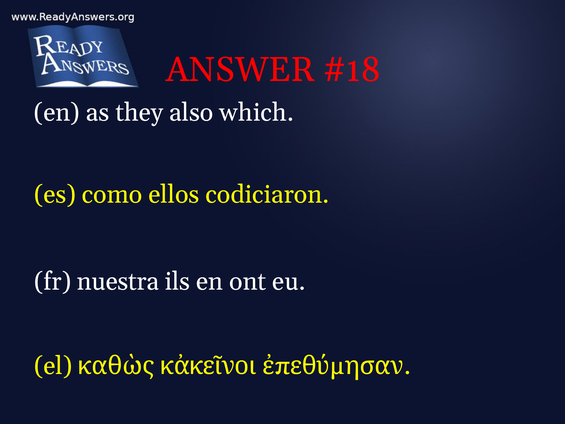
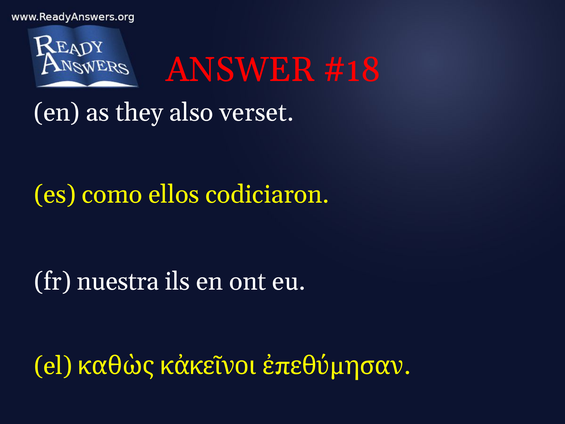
which: which -> verset (257, 113)
